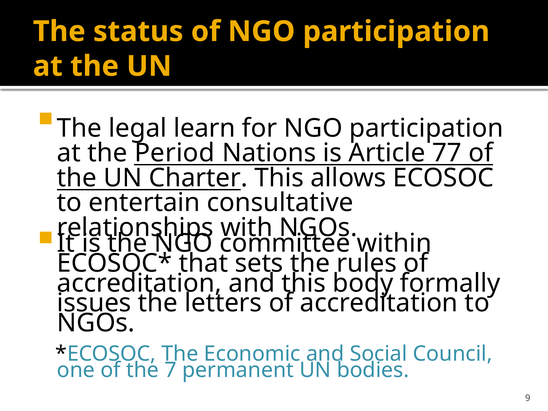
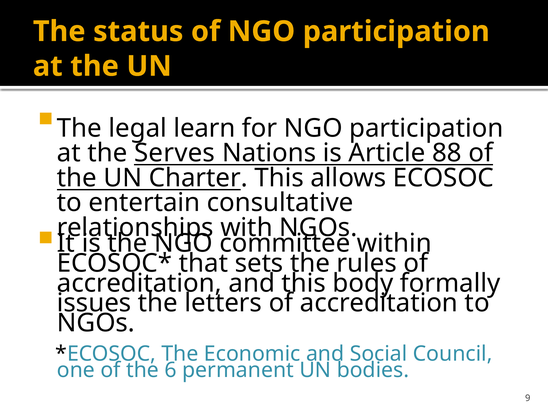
Period: Period -> Serves (175, 153)
77: 77 -> 88 (447, 153)
7: 7 -> 6 (171, 370)
